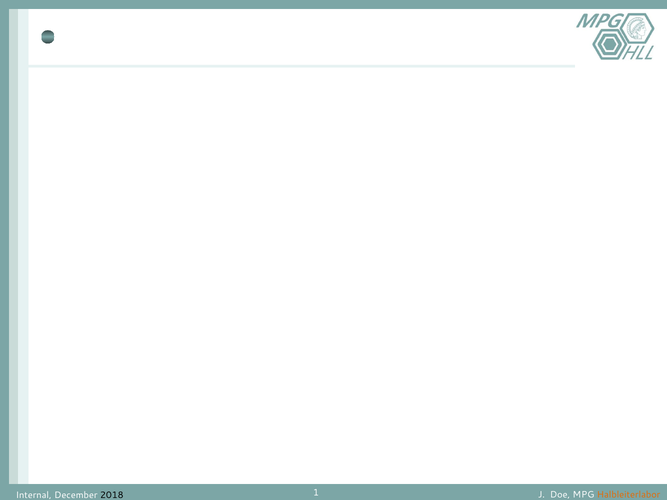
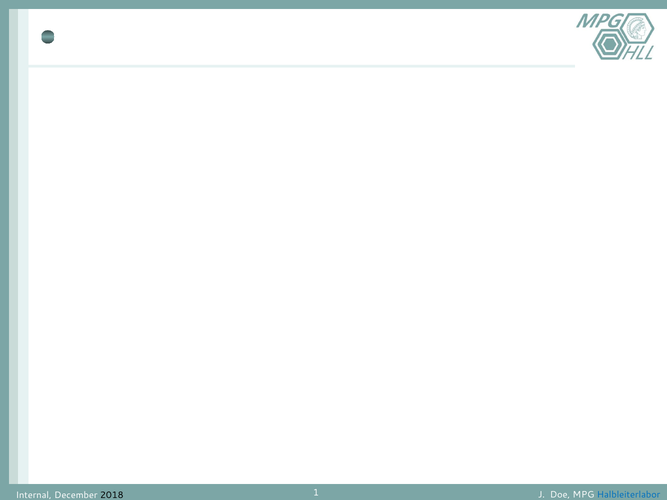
Halbleiterlabor colour: orange -> blue (629, 495)
